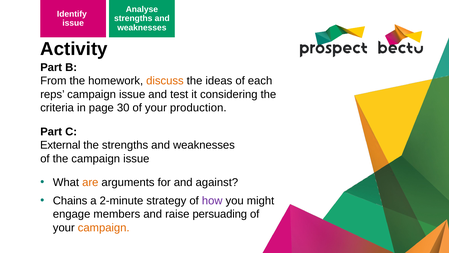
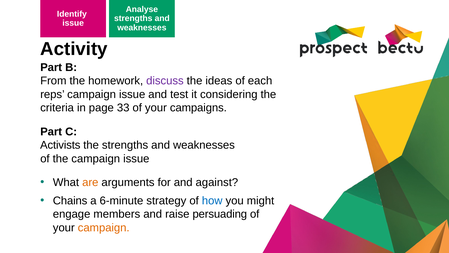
discuss colour: orange -> purple (165, 81)
30: 30 -> 33 (123, 108)
production: production -> campaigns (198, 108)
External: External -> Activists (60, 145)
2-minute: 2-minute -> 6-minute (121, 200)
how colour: purple -> blue (212, 200)
